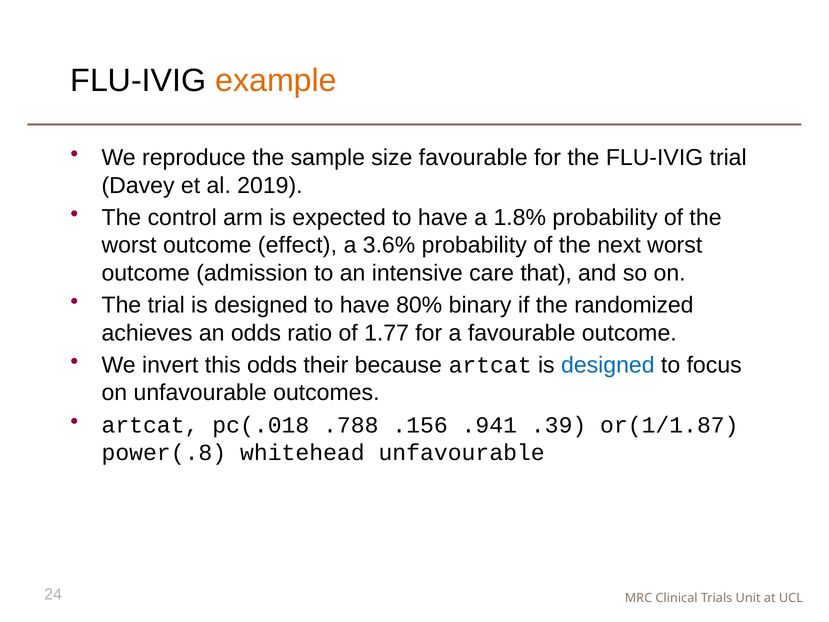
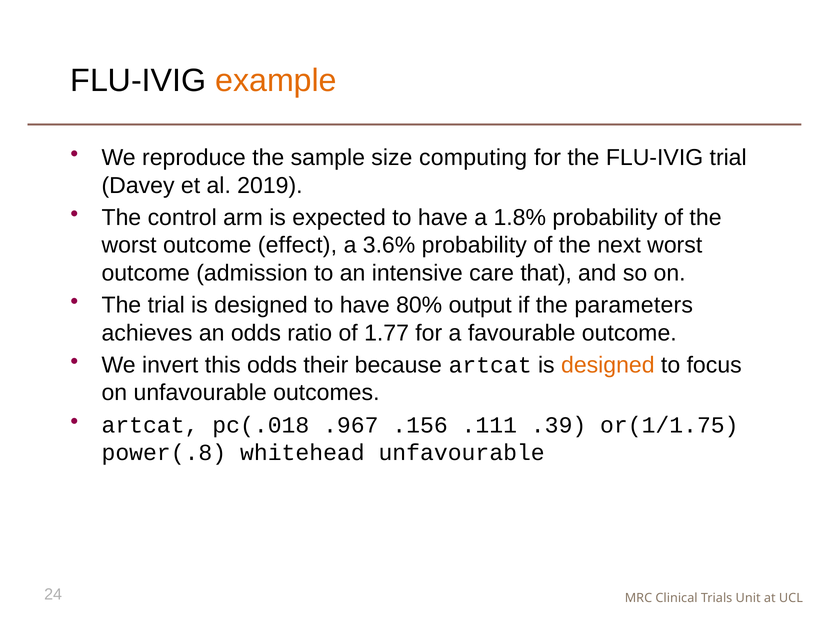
size favourable: favourable -> computing (473, 158)
binary: binary -> output (480, 305)
randomized: randomized -> parameters (634, 305)
designed colour: blue -> orange (608, 365)
.788: .788 -> .967 (351, 425)
.941: .941 -> .111 (489, 425)
or(1/1.87: or(1/1.87 -> or(1/1.75 (669, 425)
